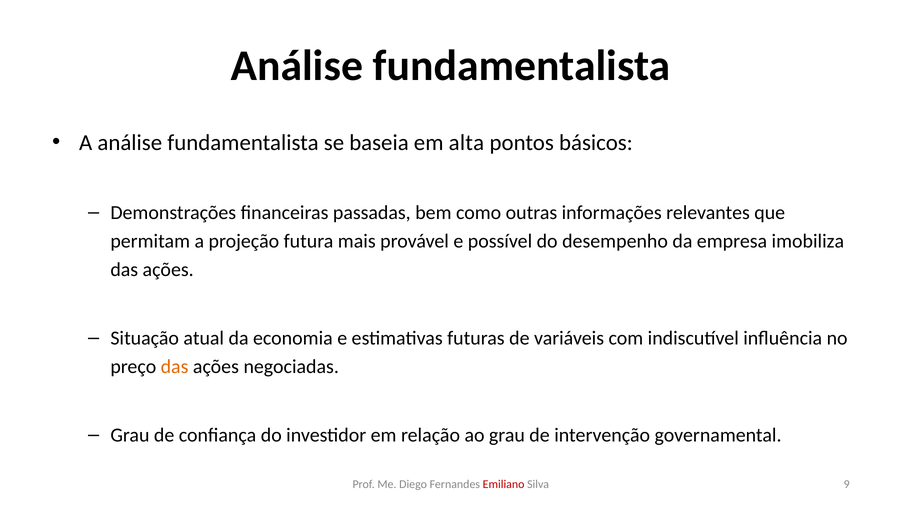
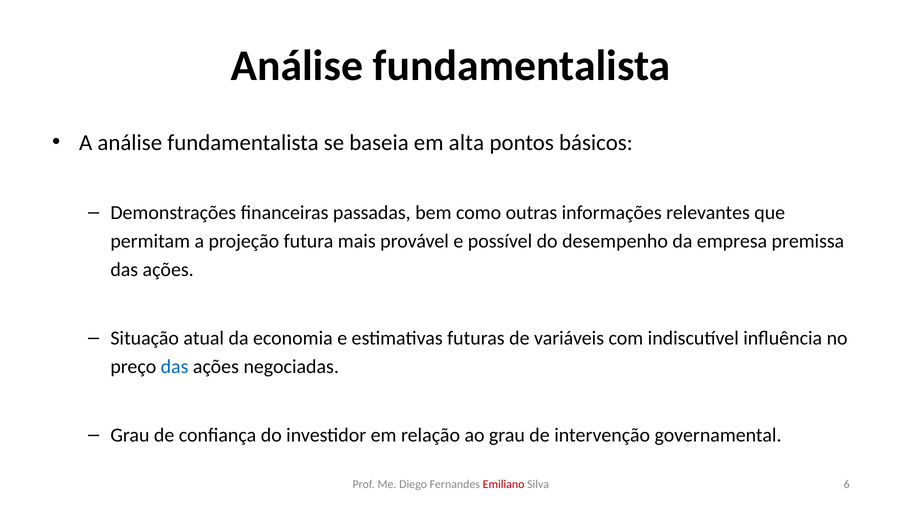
imobiliza: imobiliza -> premissa (808, 241)
das colour: orange -> blue (175, 367)
9: 9 -> 6 (847, 484)
